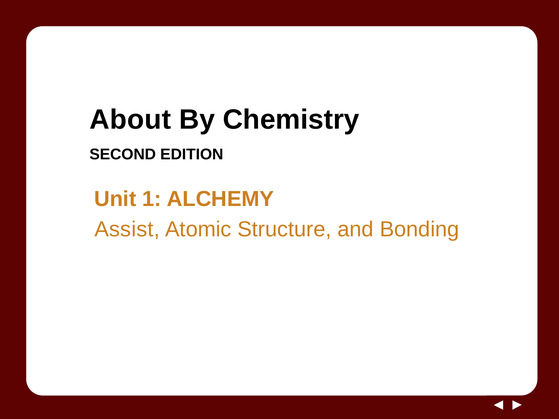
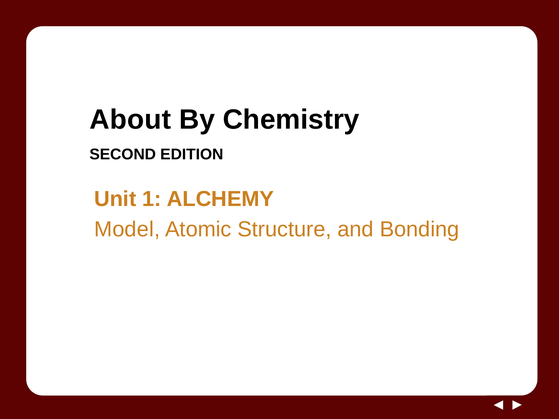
Assist: Assist -> Model (127, 229)
